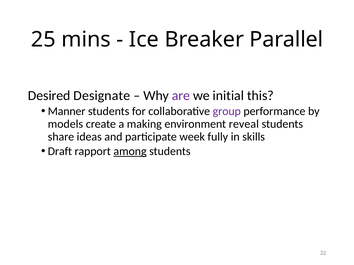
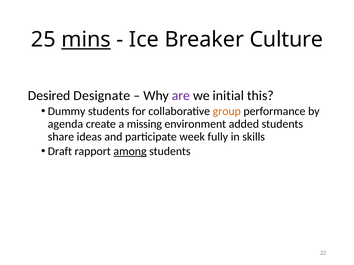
mins underline: none -> present (86, 40)
Parallel: Parallel -> Culture (286, 40)
Manner: Manner -> Dummy (67, 112)
group colour: purple -> orange (227, 112)
models: models -> agenda (65, 124)
making: making -> missing (144, 124)
reveal: reveal -> added (244, 124)
